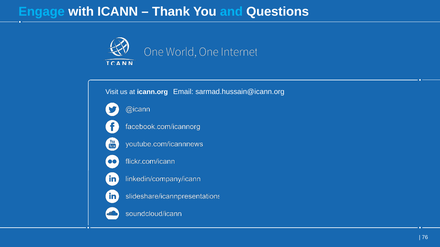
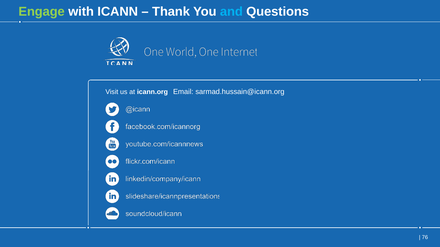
Engage colour: light blue -> light green (42, 12)
